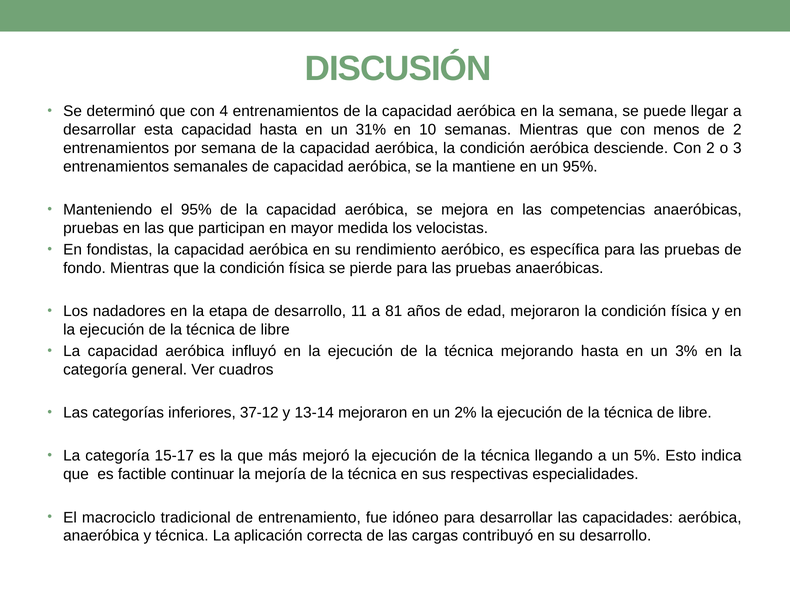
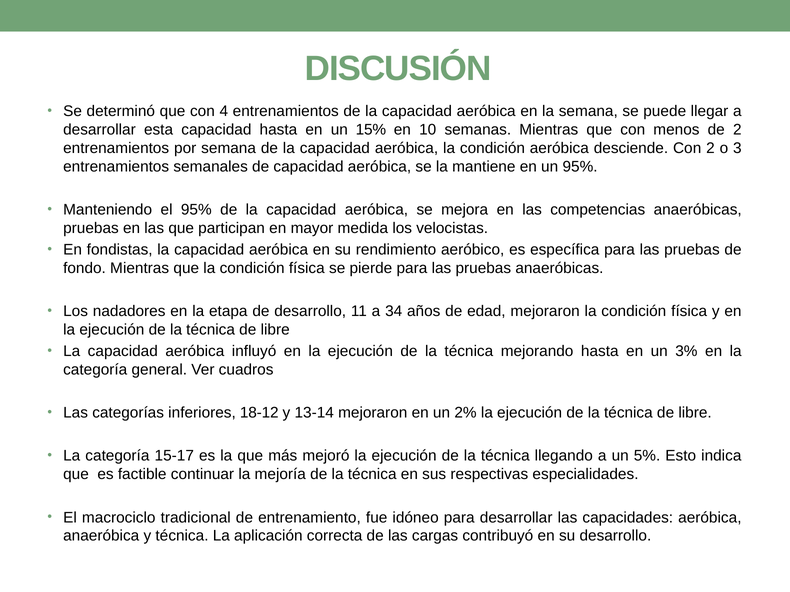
31%: 31% -> 15% (371, 130)
81: 81 -> 34 (394, 312)
37-12: 37-12 -> 18-12 (259, 413)
